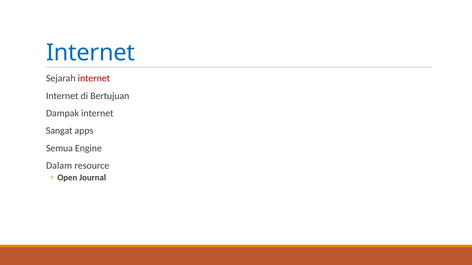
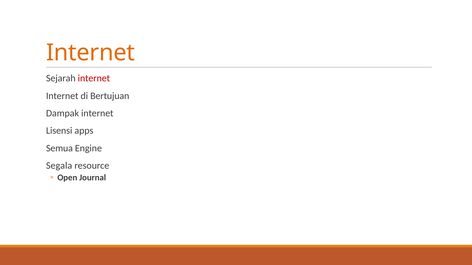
Internet colour: blue -> orange (91, 53)
Sangat: Sangat -> Lisensi (59, 131)
Dalam: Dalam -> Segala (59, 166)
